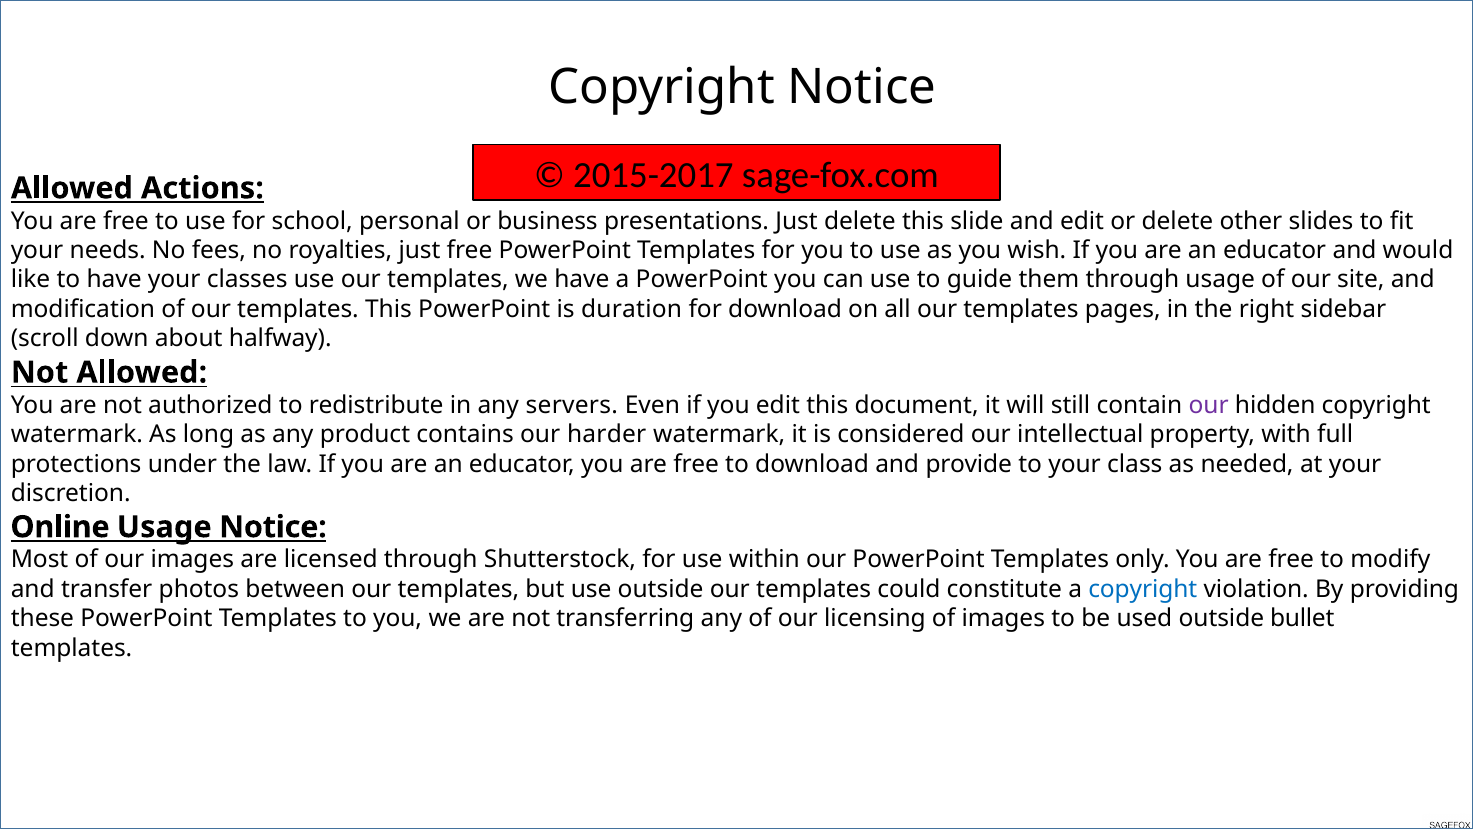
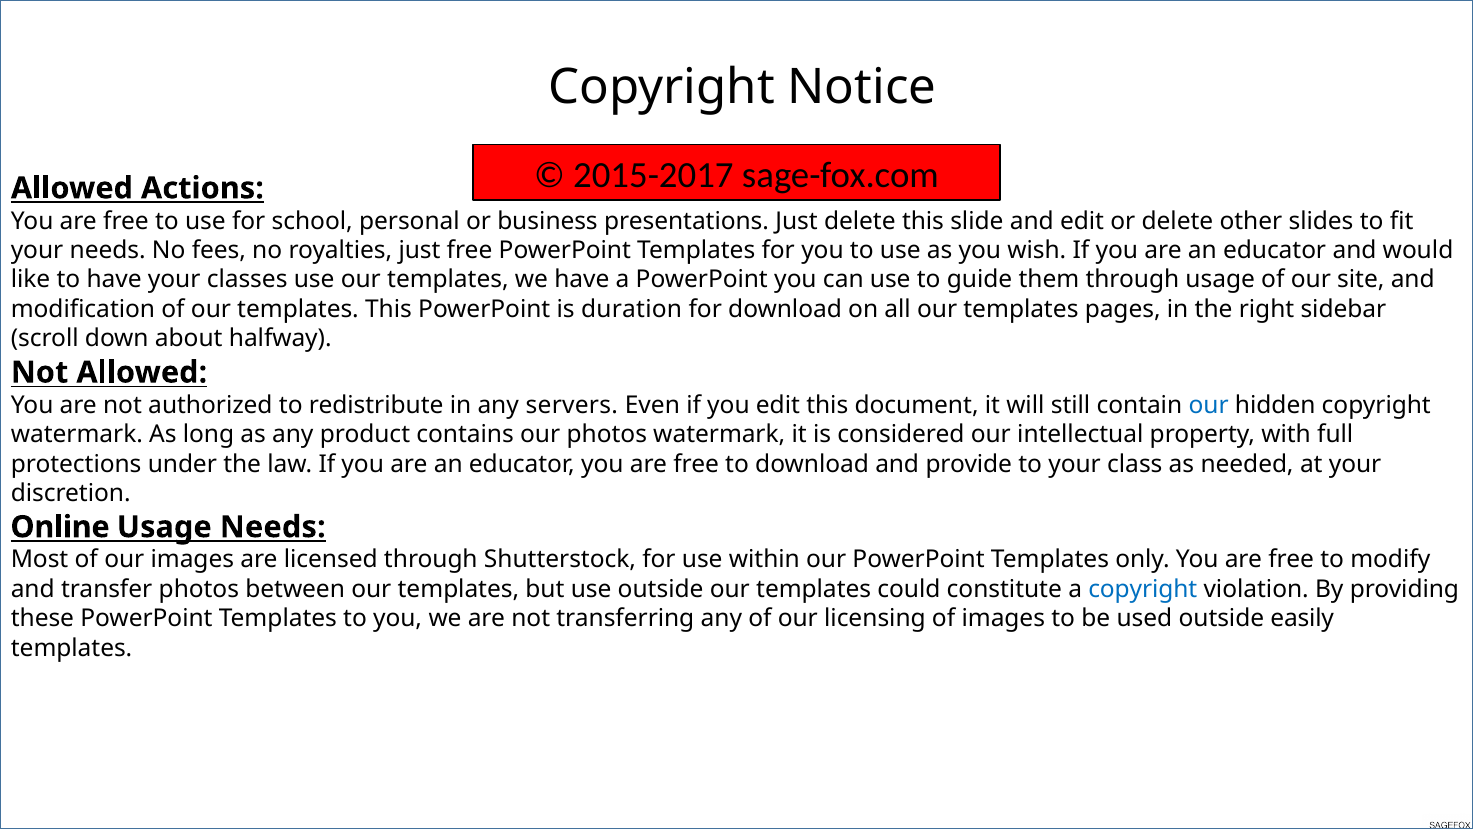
our colour: purple -> blue (1209, 405)
our harder: harder -> photos (607, 434)
Usage Notice: Notice -> Needs (273, 527)
bullet: bullet -> easily (1302, 618)
